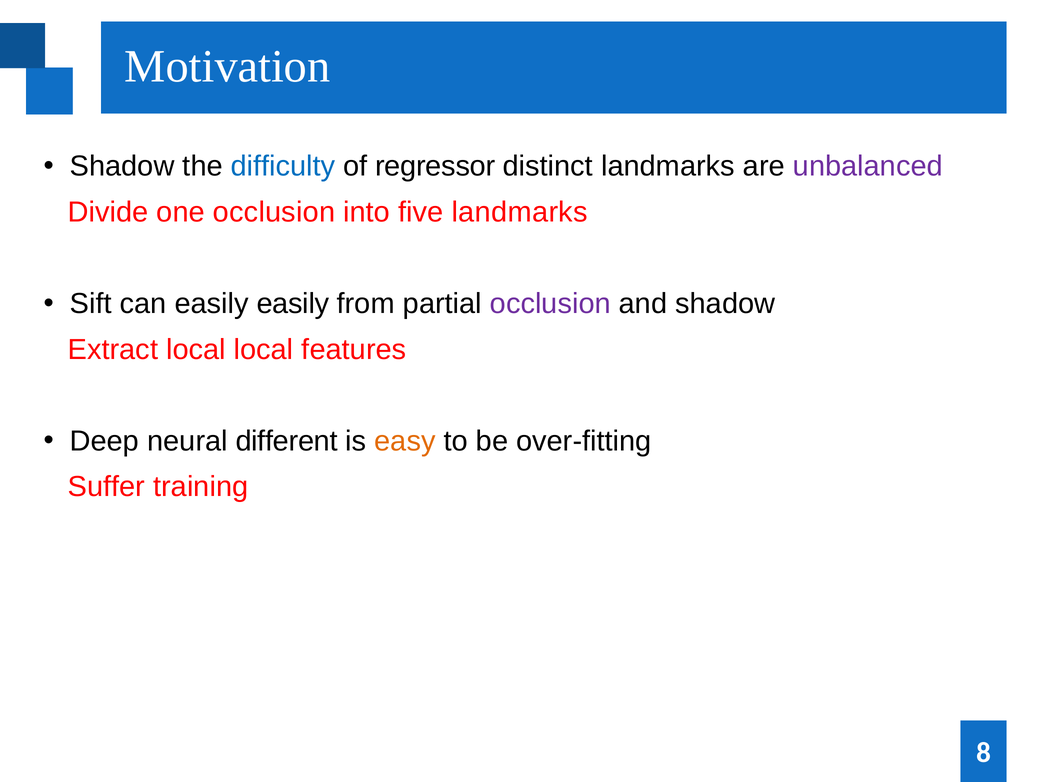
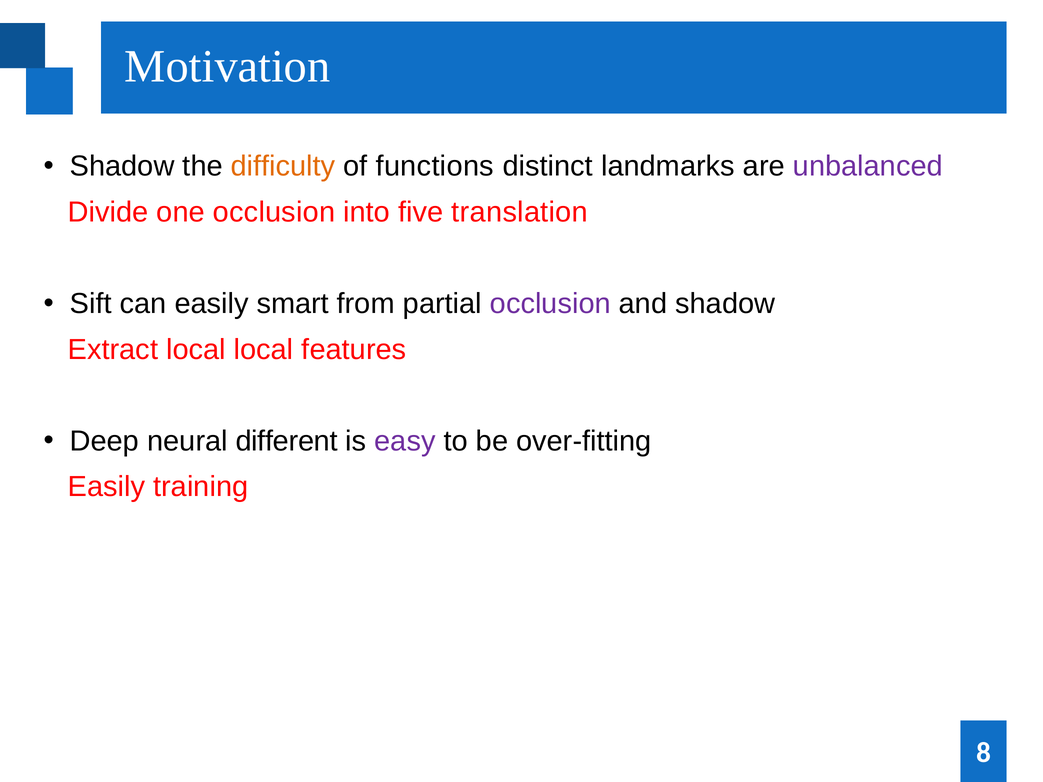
difficulty colour: blue -> orange (283, 166)
regressor: regressor -> functions (435, 166)
five landmarks: landmarks -> translation (520, 212)
easily easily: easily -> smart (293, 304)
easy colour: orange -> purple (405, 441)
Suffer: Suffer -> Easily (106, 487)
